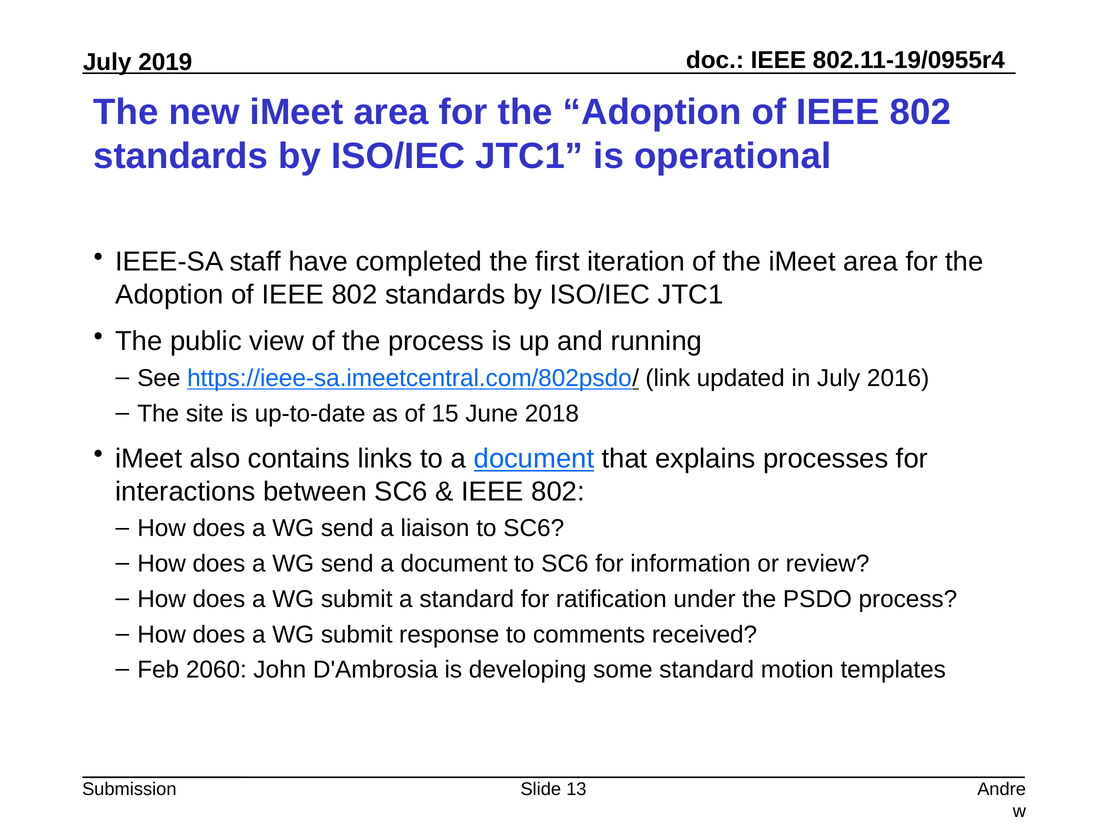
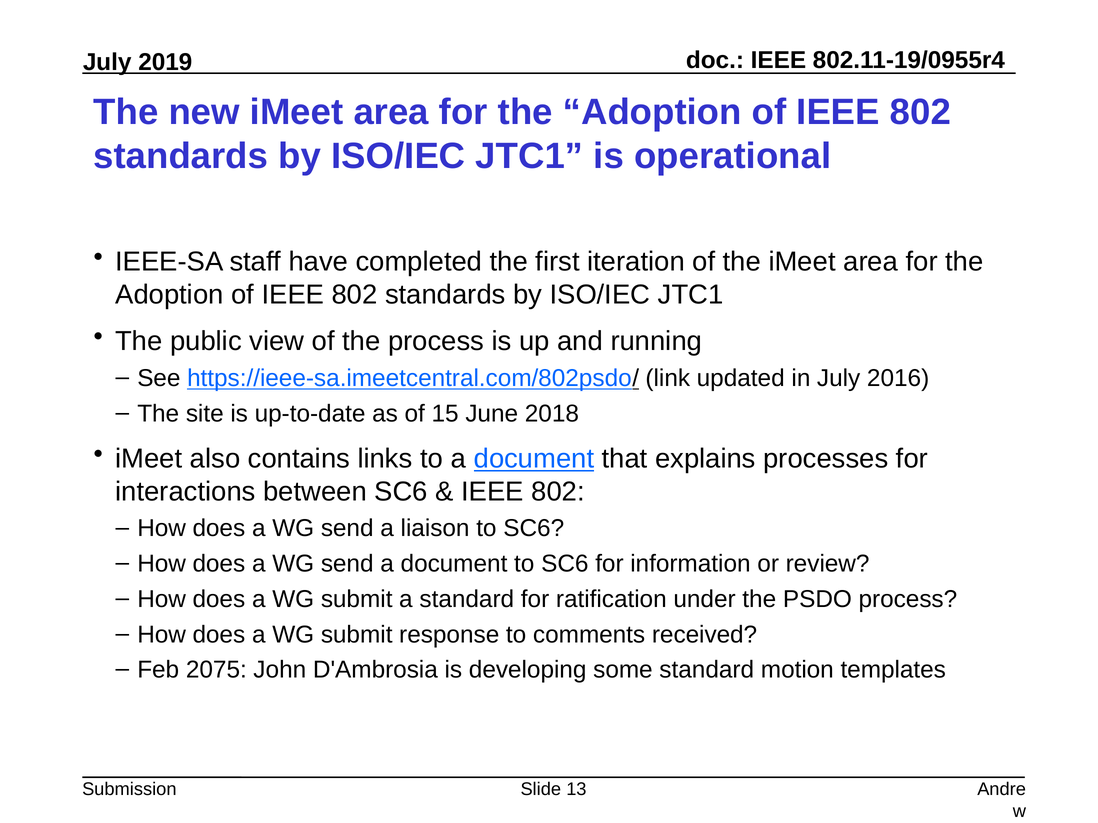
2060: 2060 -> 2075 (216, 670)
